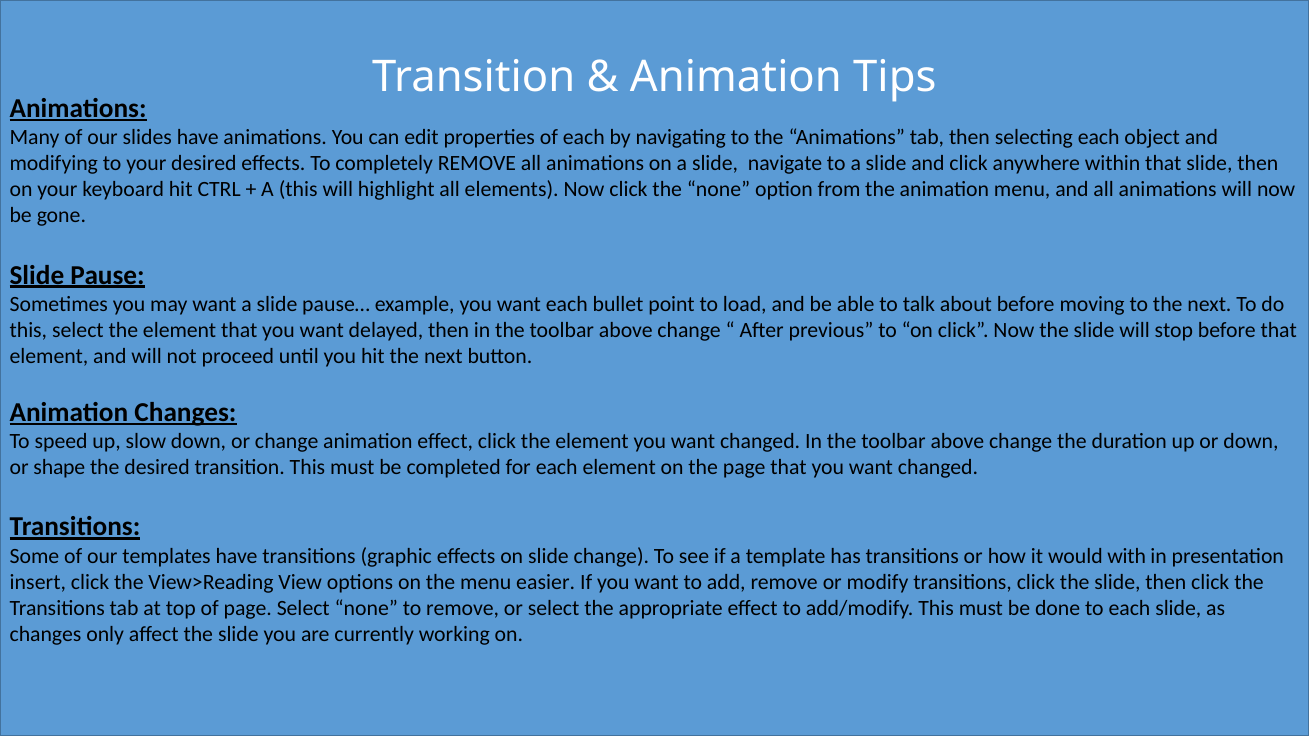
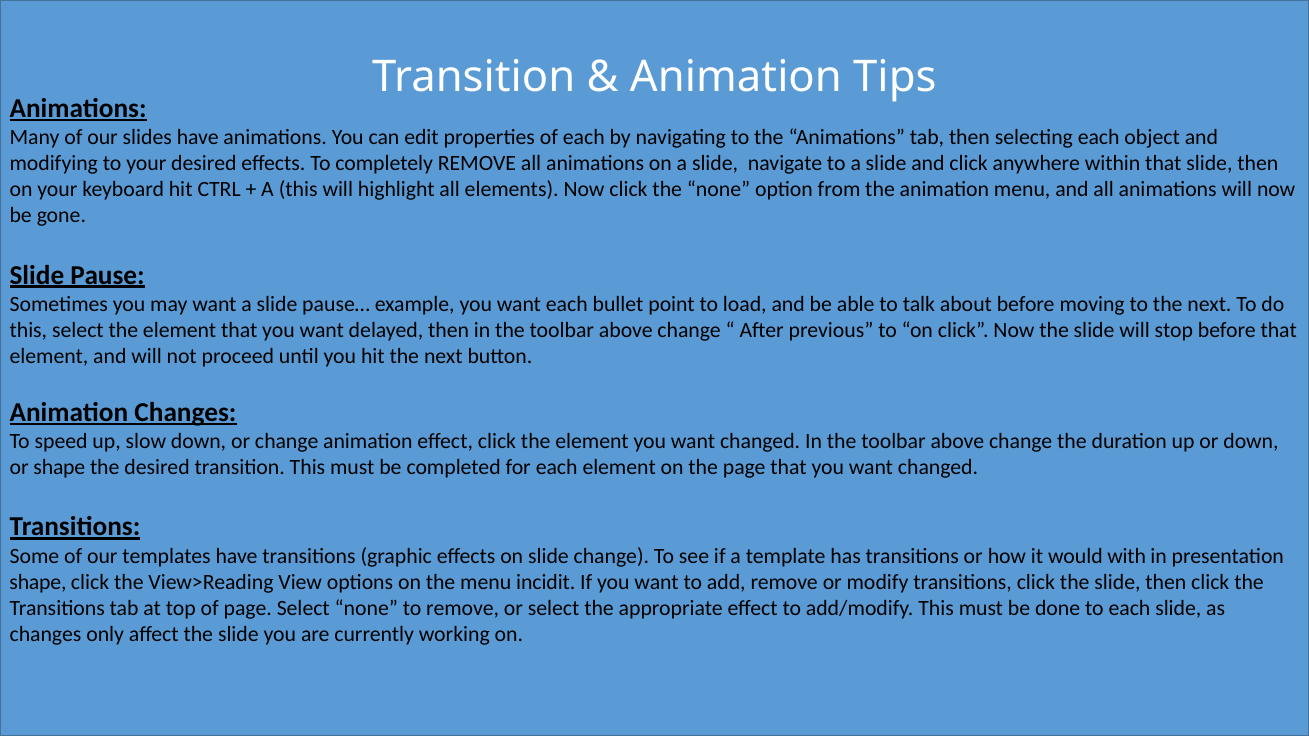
insert: insert -> shape (38, 582)
easier: easier -> incidit (546, 582)
